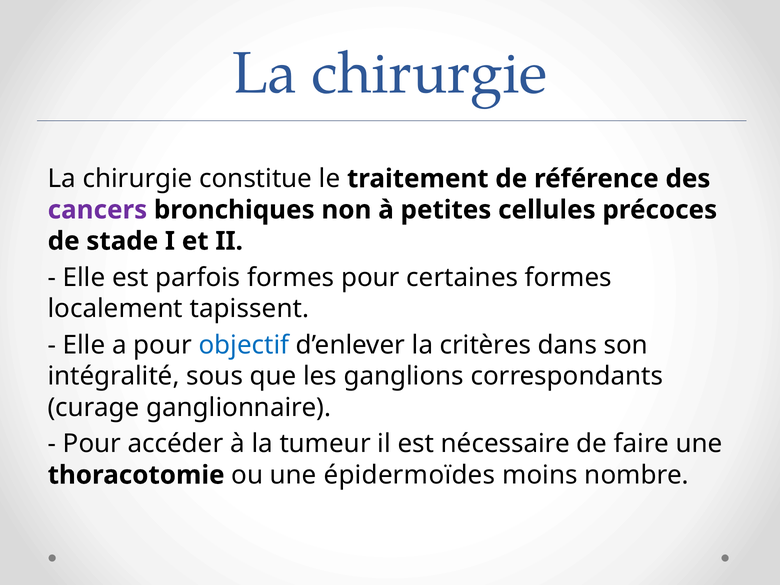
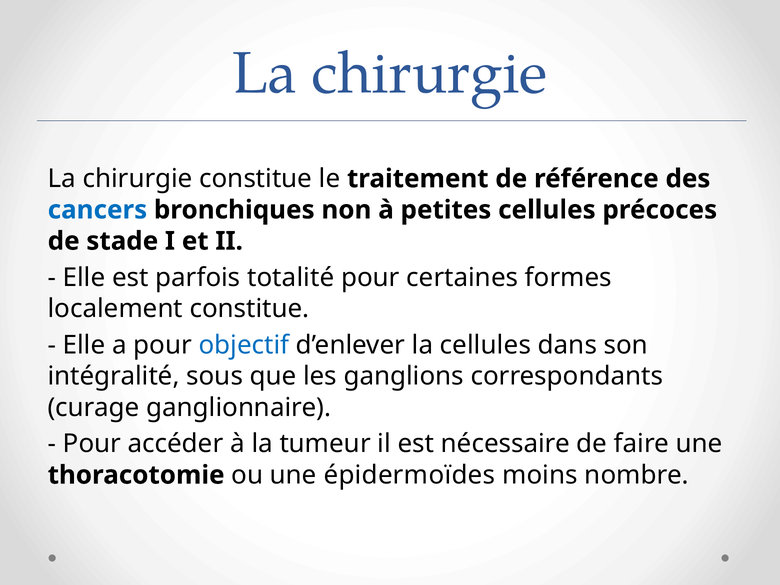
cancers colour: purple -> blue (97, 210)
parfois formes: formes -> totalité (291, 277)
localement tapissent: tapissent -> constitue (249, 309)
la critères: critères -> cellules (485, 345)
